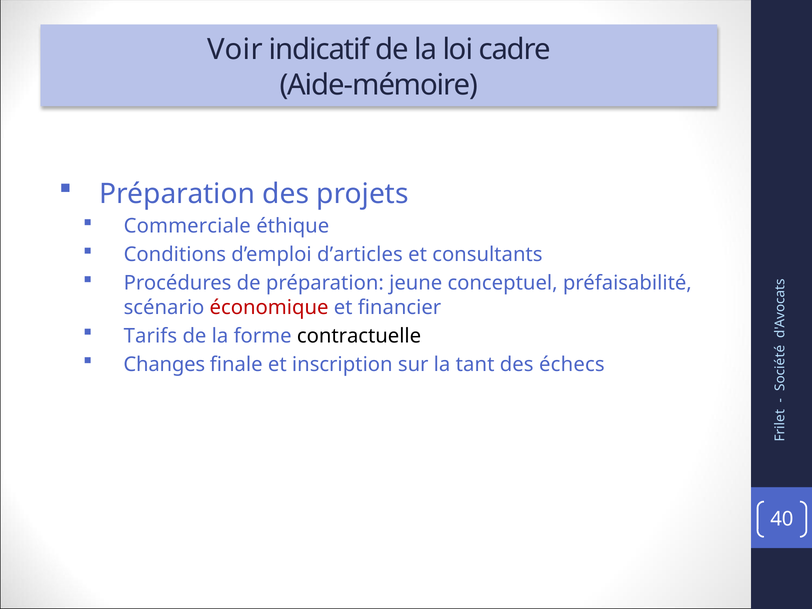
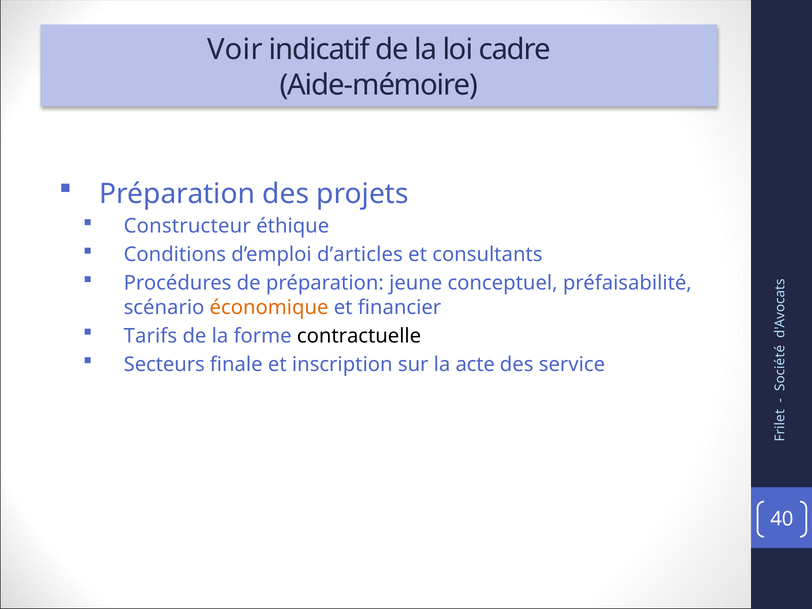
Commerciale: Commerciale -> Constructeur (187, 226)
économique colour: red -> orange (269, 307)
Changes: Changes -> Secteurs (164, 364)
tant: tant -> acte (475, 364)
échecs: échecs -> service (572, 364)
